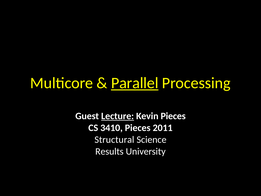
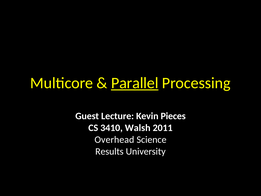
Lecture underline: present -> none (118, 116)
3410 Pieces: Pieces -> Walsh (138, 128)
Structural: Structural -> Overhead (114, 139)
